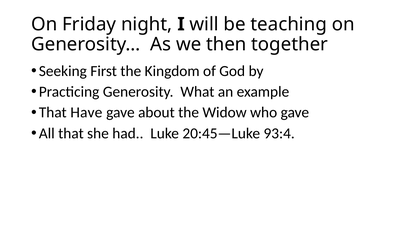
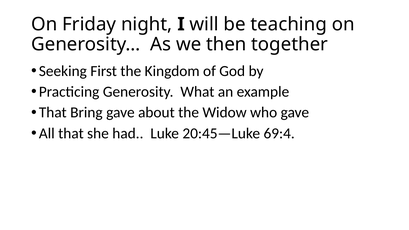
Have: Have -> Bring (86, 113)
93:4: 93:4 -> 69:4 (279, 133)
